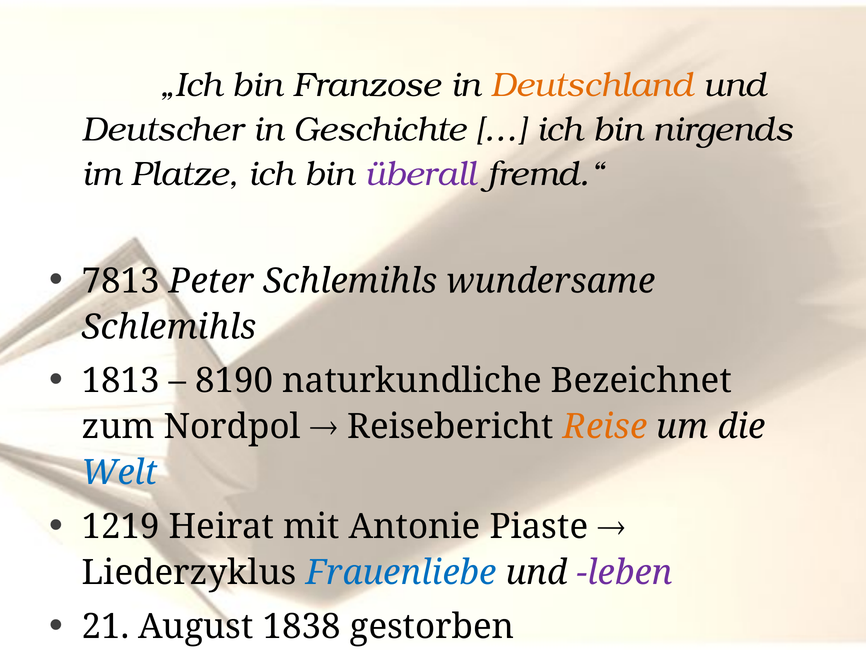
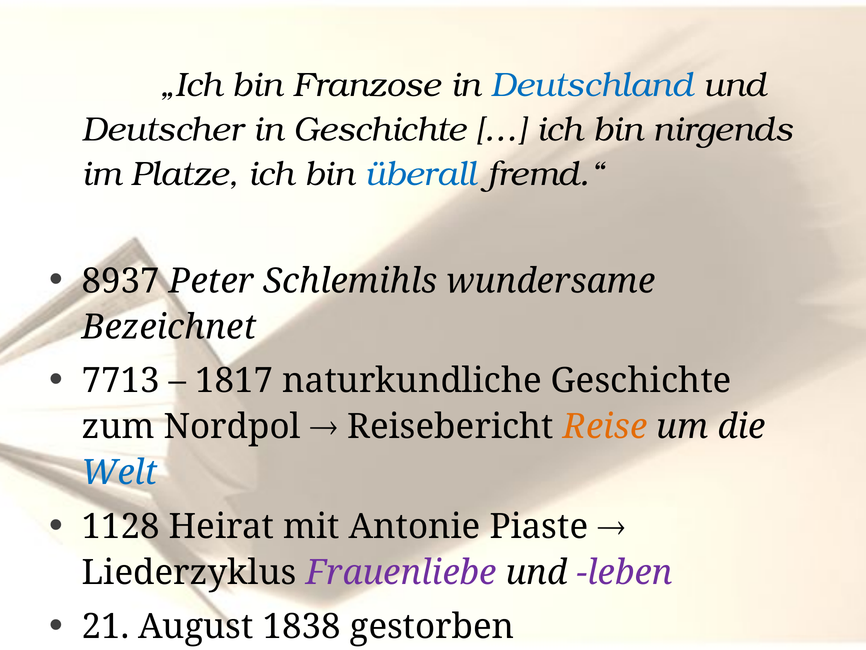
Deutschland colour: orange -> blue (592, 85)
überall colour: purple -> blue (420, 174)
7813: 7813 -> 8937 (121, 281)
Schlemihls: Schlemihls -> Bezeichnet (169, 327)
1813: 1813 -> 7713 (121, 381)
8190: 8190 -> 1817 (234, 381)
naturkundliche Bezeichnet: Bezeichnet -> Geschichte (641, 381)
1219: 1219 -> 1128 (121, 526)
Frauenliebe colour: blue -> purple (401, 572)
